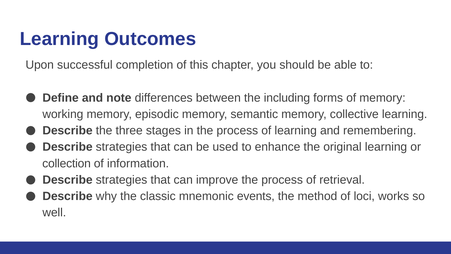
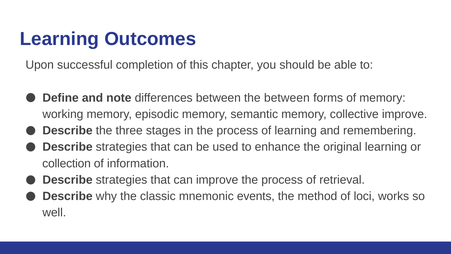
the including: including -> between (287, 98)
collective learning: learning -> improve (405, 114)
